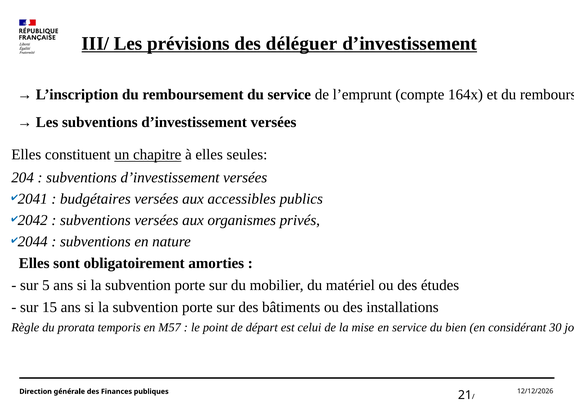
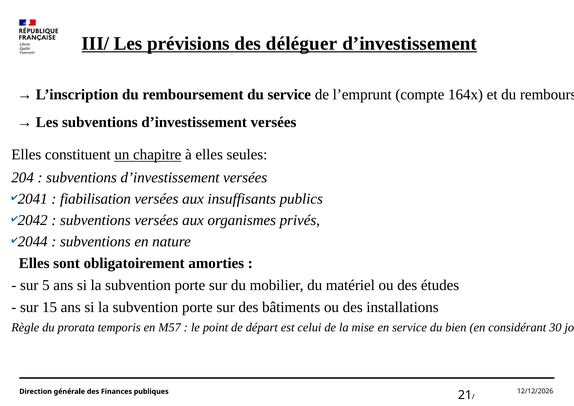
budgétaires: budgétaires -> fiabilisation (95, 199)
accessibles: accessibles -> insuffisants (242, 199)
